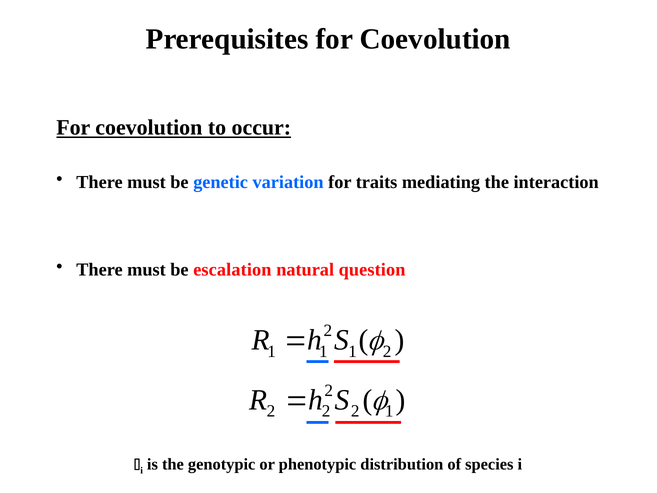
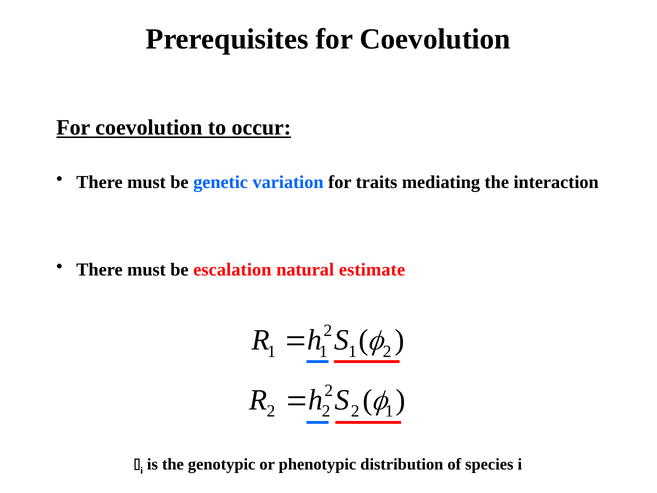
question: question -> estimate (372, 270)
